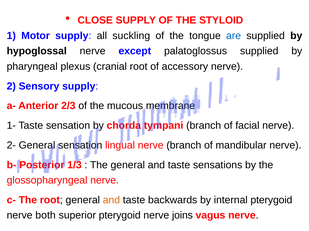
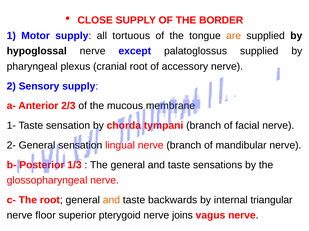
STYLOID: STYLOID -> BORDER (221, 20)
suckling: suckling -> tortuous (131, 36)
are colour: blue -> orange (234, 36)
internal pterygoid: pterygoid -> triangular (271, 201)
both: both -> floor (46, 216)
